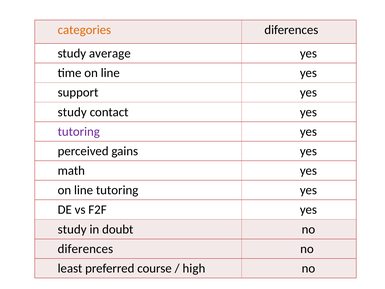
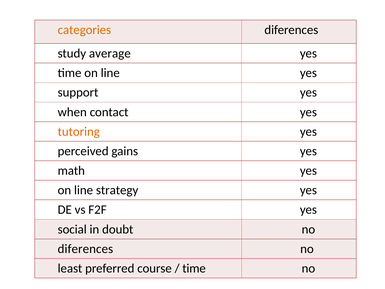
study: study -> when (72, 112)
tutoring colour: purple -> orange (79, 131)
line tutoring: tutoring -> strategy (117, 190)
study: study -> social (72, 229)
high: high -> time (194, 268)
